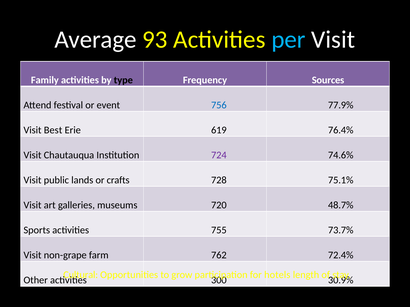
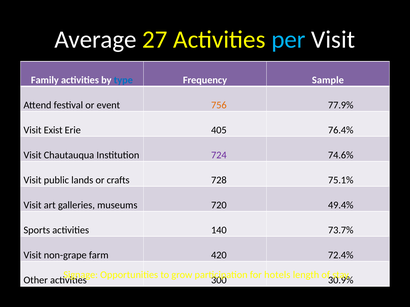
93: 93 -> 27 (155, 40)
type colour: black -> blue (123, 80)
Sources: Sources -> Sample (328, 80)
756 colour: blue -> orange (219, 105)
Best: Best -> Exist (53, 130)
619: 619 -> 405 (219, 130)
48.7%: 48.7% -> 49.4% (341, 206)
755: 755 -> 140 (219, 231)
762: 762 -> 420 (219, 256)
Cultural: Cultural -> Signage (81, 275)
